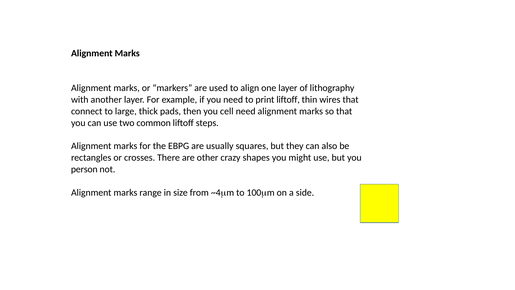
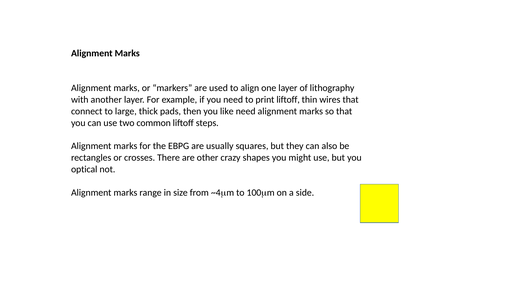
cell: cell -> like (227, 111)
person: person -> optical (84, 169)
